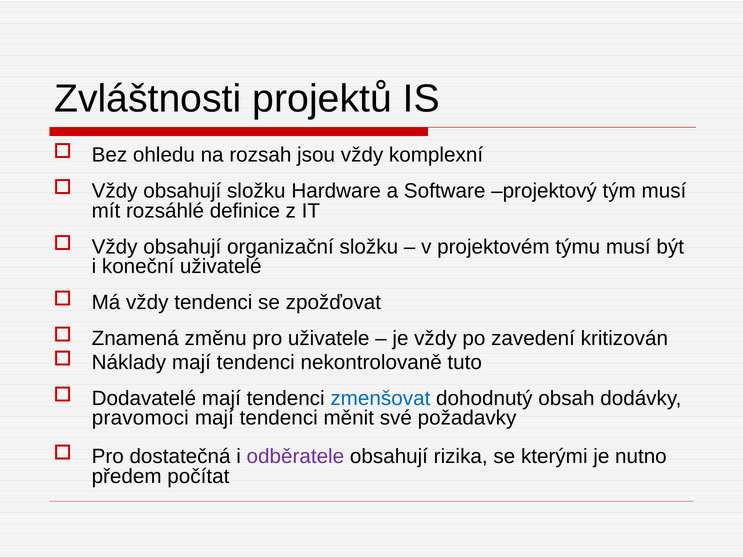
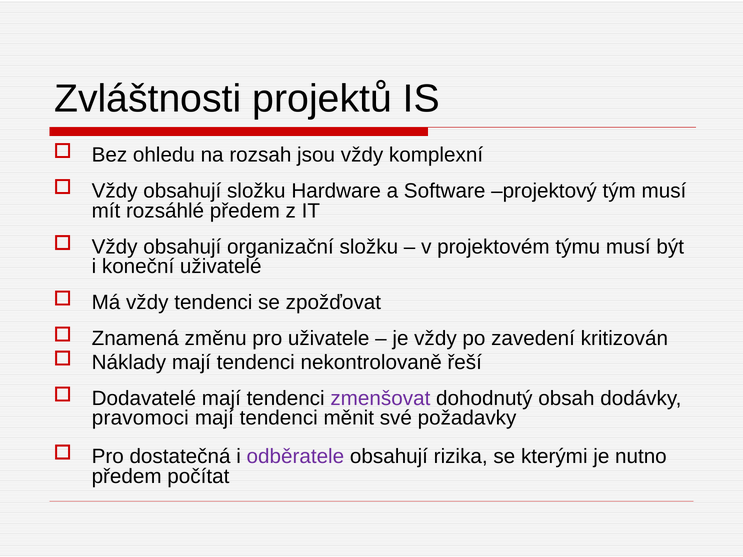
rozsáhlé definice: definice -> předem (245, 211)
tuto: tuto -> řeší (465, 363)
zmenšovat colour: blue -> purple (380, 399)
